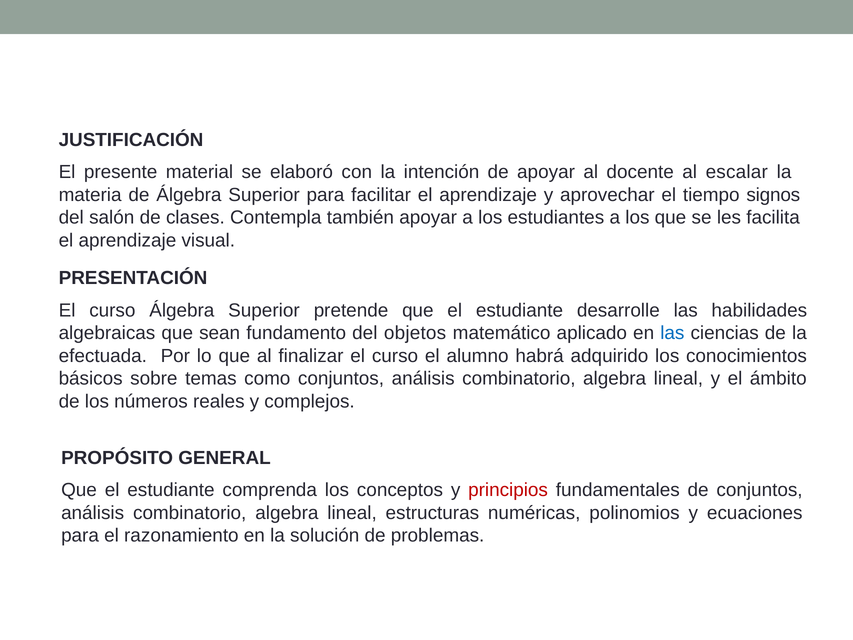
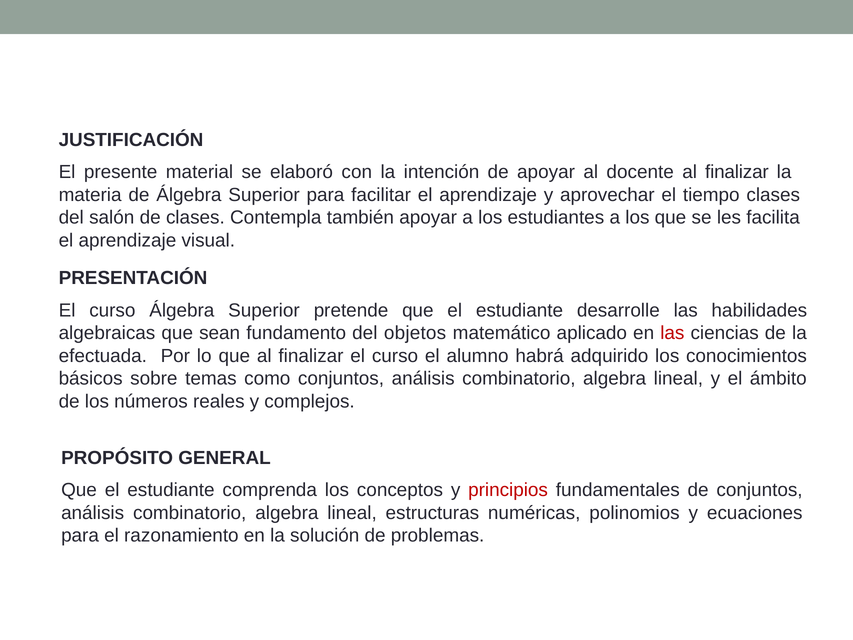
docente al escalar: escalar -> finalizar (737, 172)
tiempo signos: signos -> clases (773, 195)
las colour: blue -> red (672, 333)
